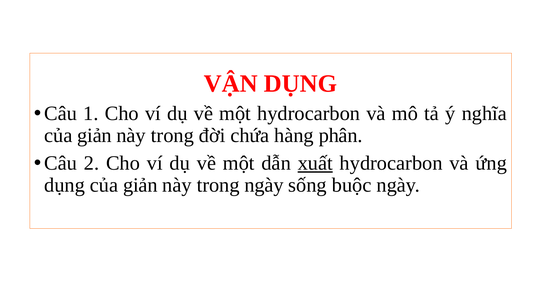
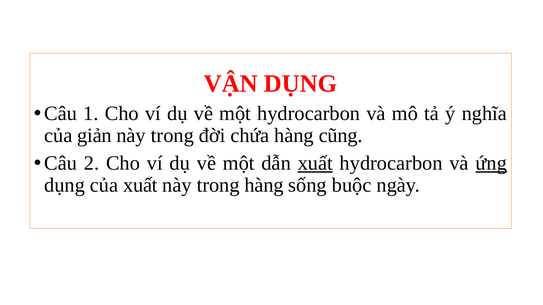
phân: phân -> cũng (341, 136)
ứng underline: none -> present (491, 163)
dụng của giản: giản -> xuất (140, 185)
trong ngày: ngày -> hàng (264, 185)
